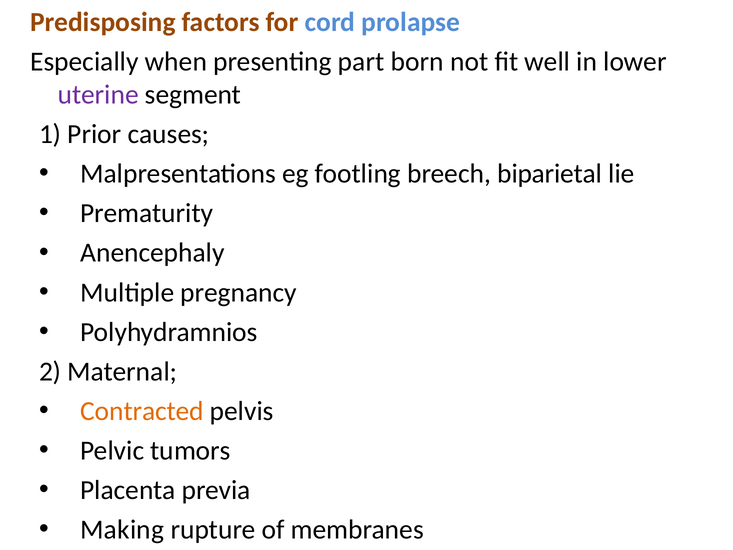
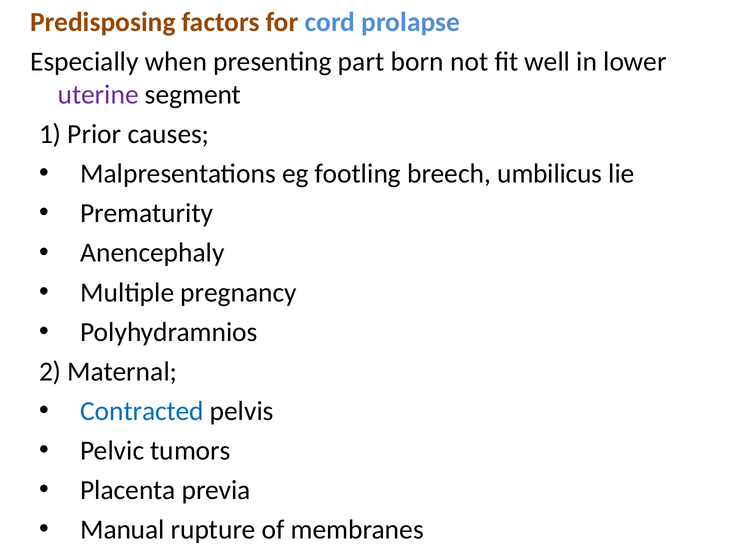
biparietal: biparietal -> umbilicus (550, 174)
Contracted colour: orange -> blue (142, 411)
Making: Making -> Manual (122, 530)
